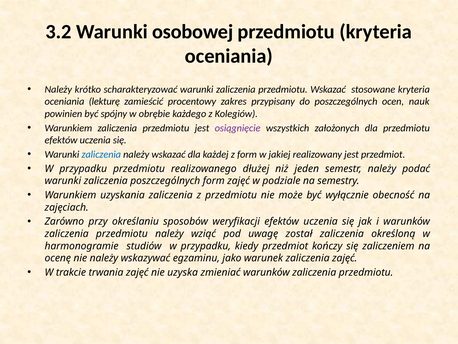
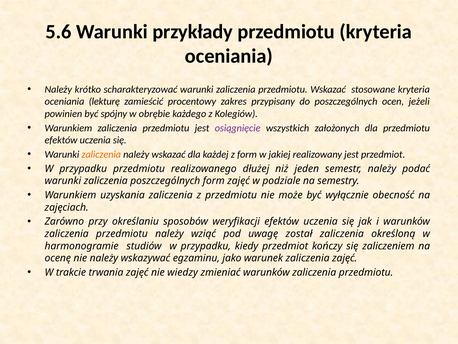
3.2: 3.2 -> 5.6 (59, 32)
osobowej: osobowej -> przykłady (193, 32)
nauk: nauk -> jeżeli (419, 101)
zaliczenia colour: blue -> orange (101, 154)
uzyska: uzyska -> wiedzy (183, 272)
